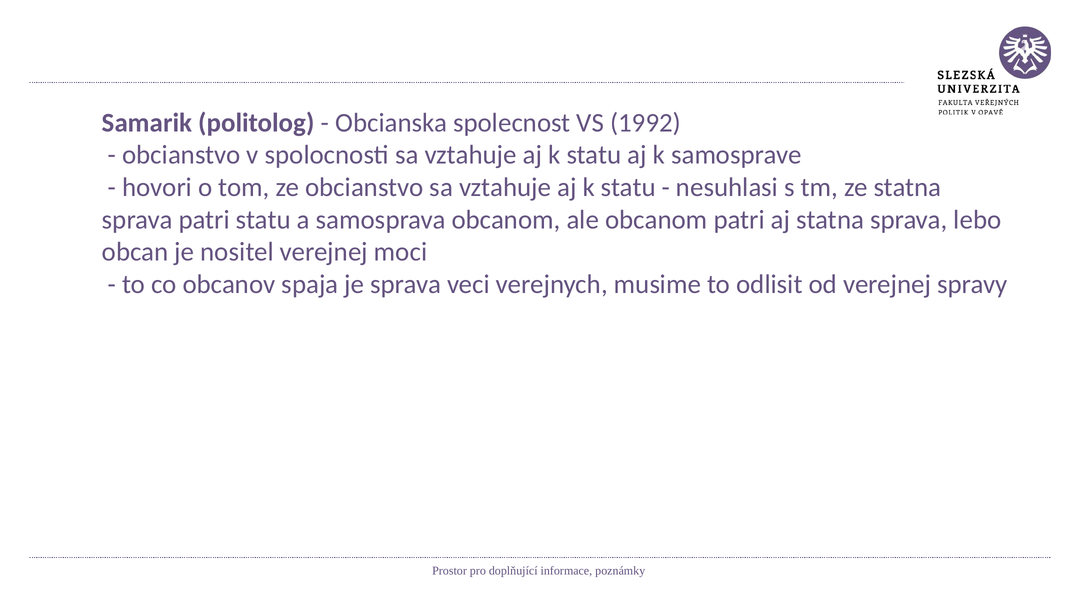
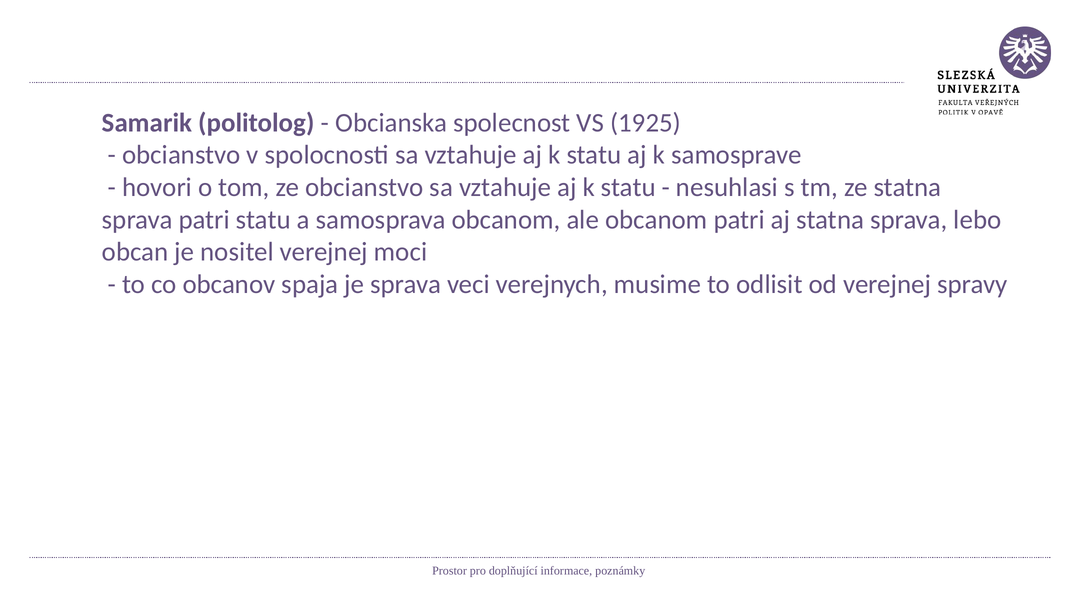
1992: 1992 -> 1925 (646, 123)
